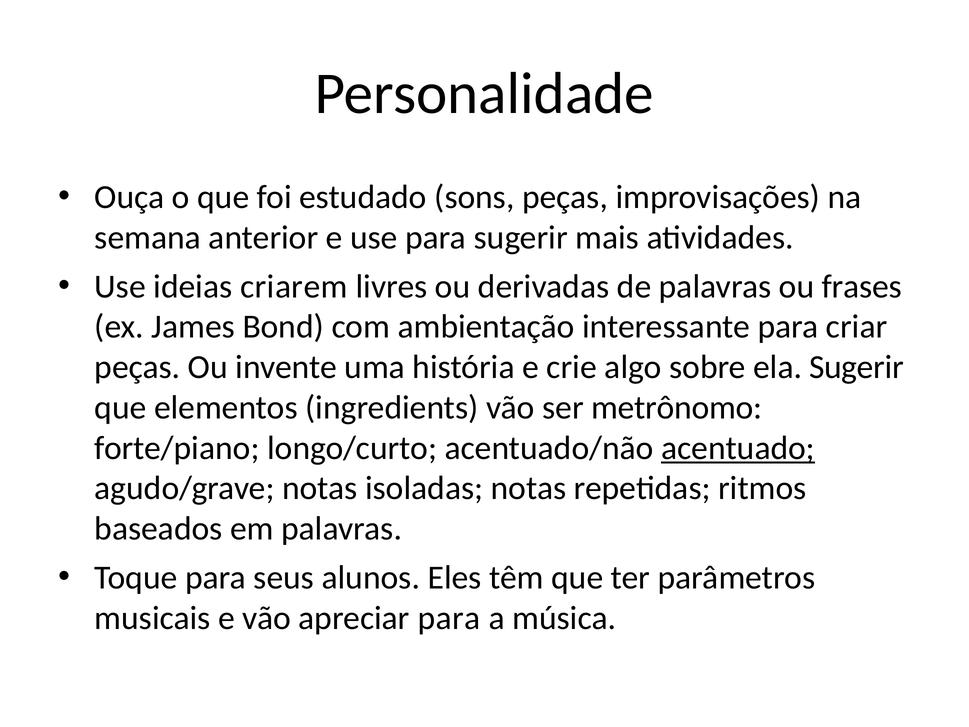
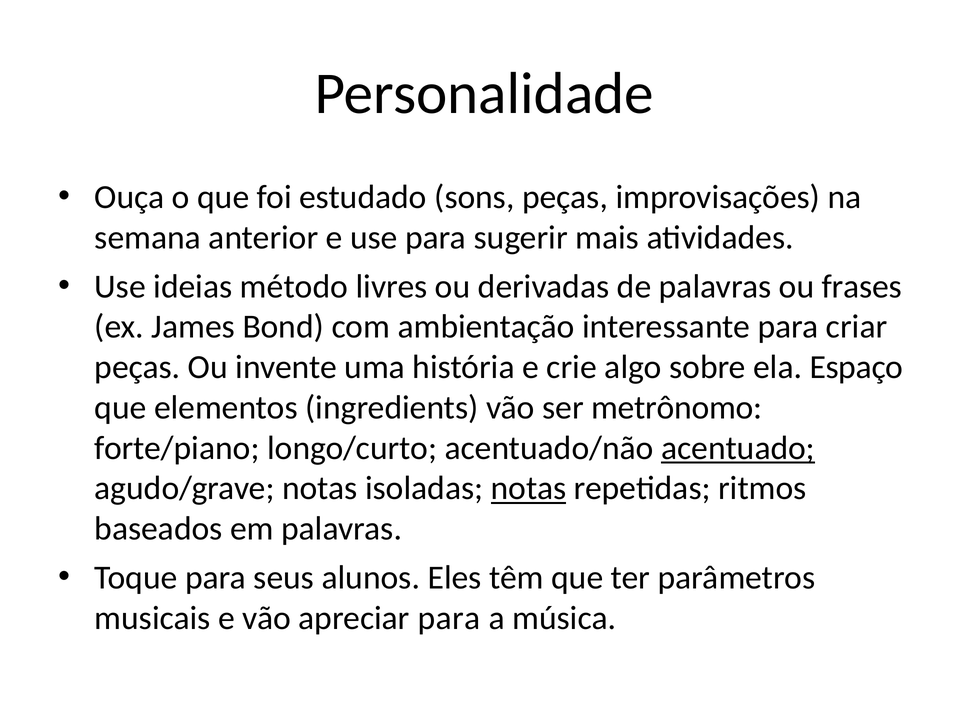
criarem: criarem -> método (294, 286)
ela Sugerir: Sugerir -> Espaço (856, 367)
notas underline: none -> present (529, 488)
